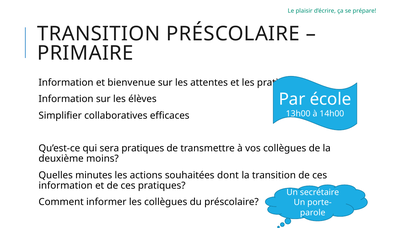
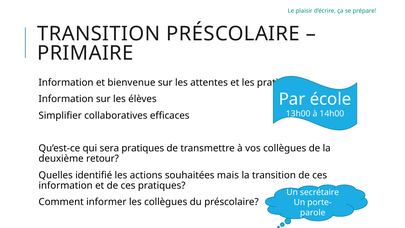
moins: moins -> retour (102, 159)
minutes: minutes -> identifié (94, 175)
dont: dont -> mais (228, 175)
